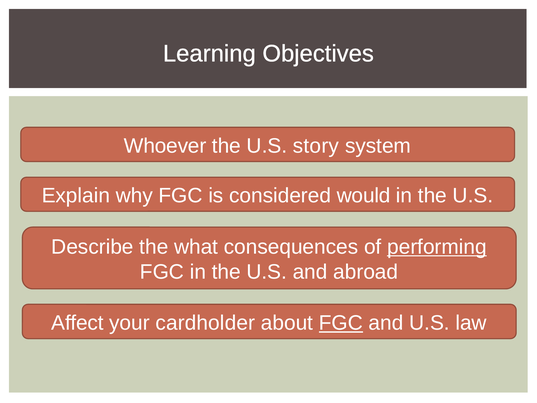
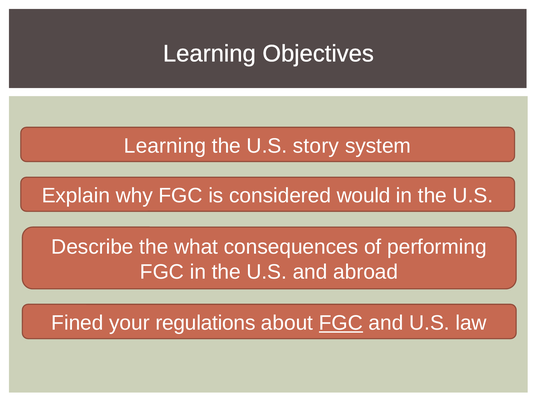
Whoever: Whoever -> Learning (165, 146)
performing underline: present -> none (437, 247)
Affect: Affect -> Fined (77, 323)
cardholder: cardholder -> regulations (205, 323)
